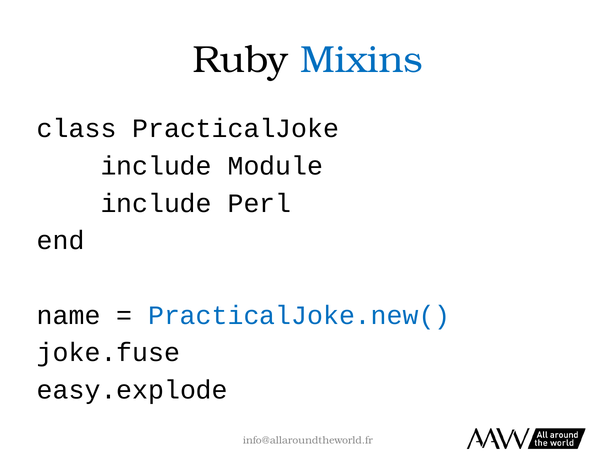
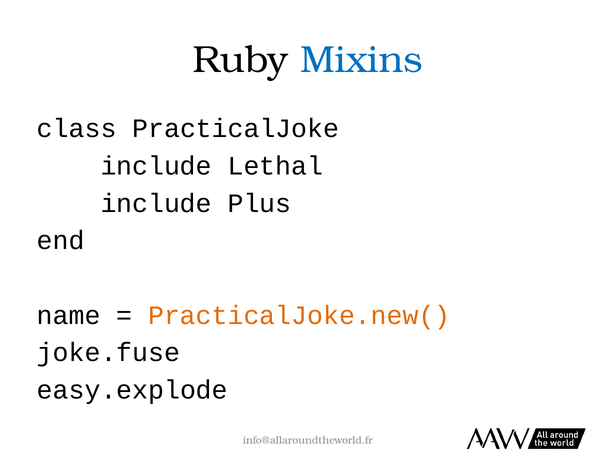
Module: Module -> Lethal (275, 166)
Perl: Perl -> Plus (259, 203)
PracticalJoke.new( colour: blue -> orange (299, 315)
